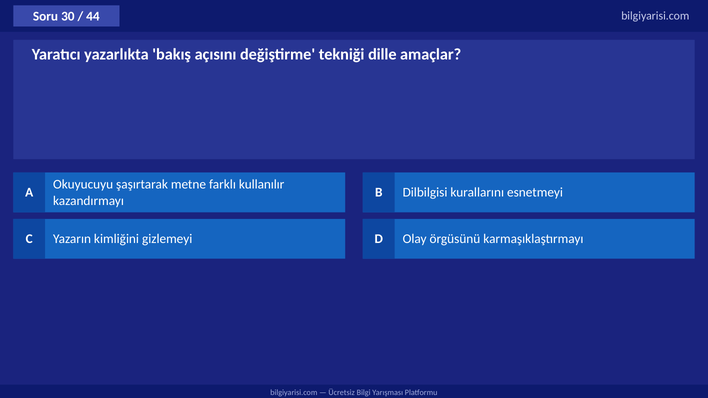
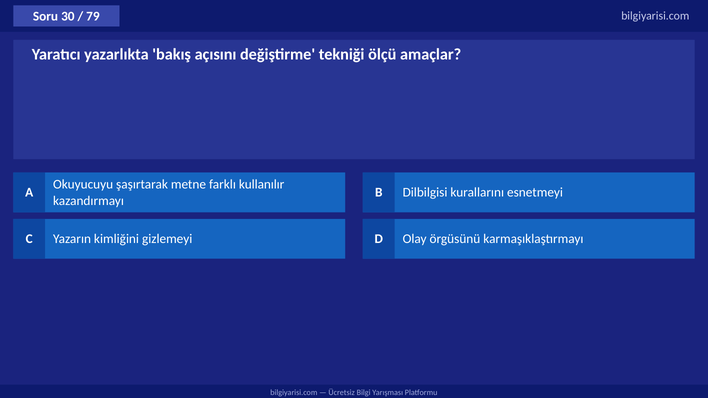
44: 44 -> 79 (93, 16)
dille: dille -> ölçü (382, 54)
